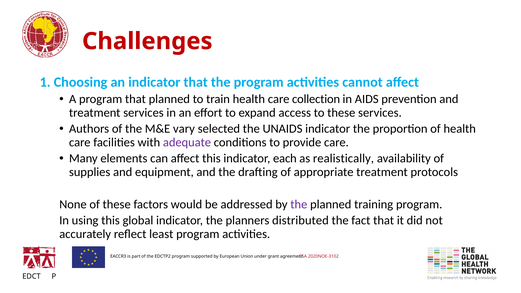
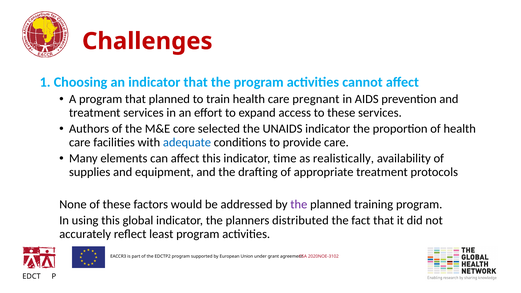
collection: collection -> pregnant (316, 99)
vary: vary -> core (184, 129)
adequate colour: purple -> blue (187, 142)
each: each -> time (285, 159)
